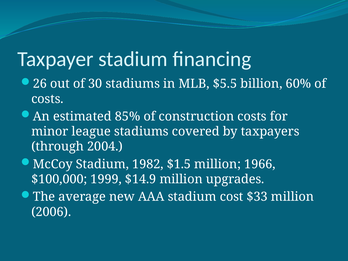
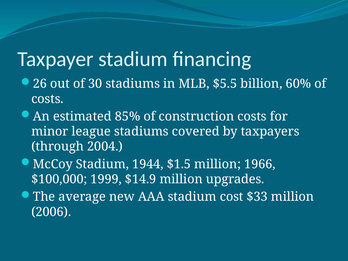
1982: 1982 -> 1944 (148, 164)
